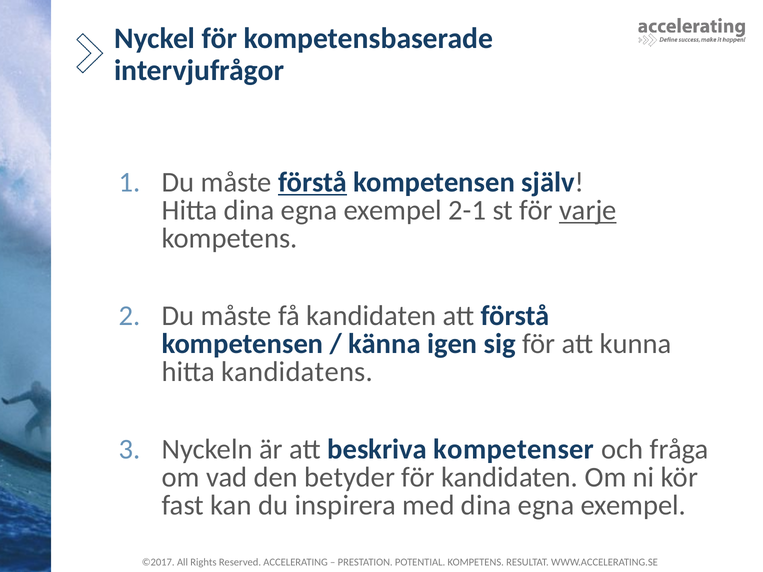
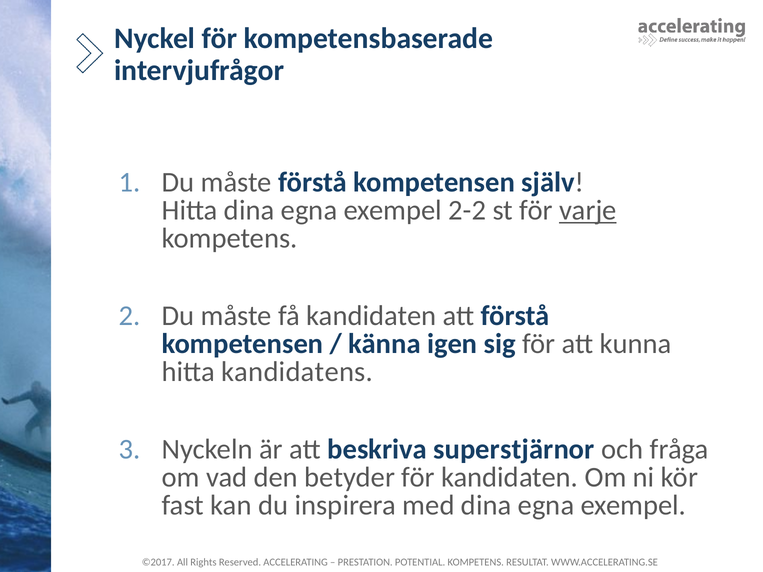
förstå underline: present -> none (313, 183)
2-1: 2-1 -> 2-2 (467, 210)
kompetenser: kompetenser -> superstjärnor (514, 450)
